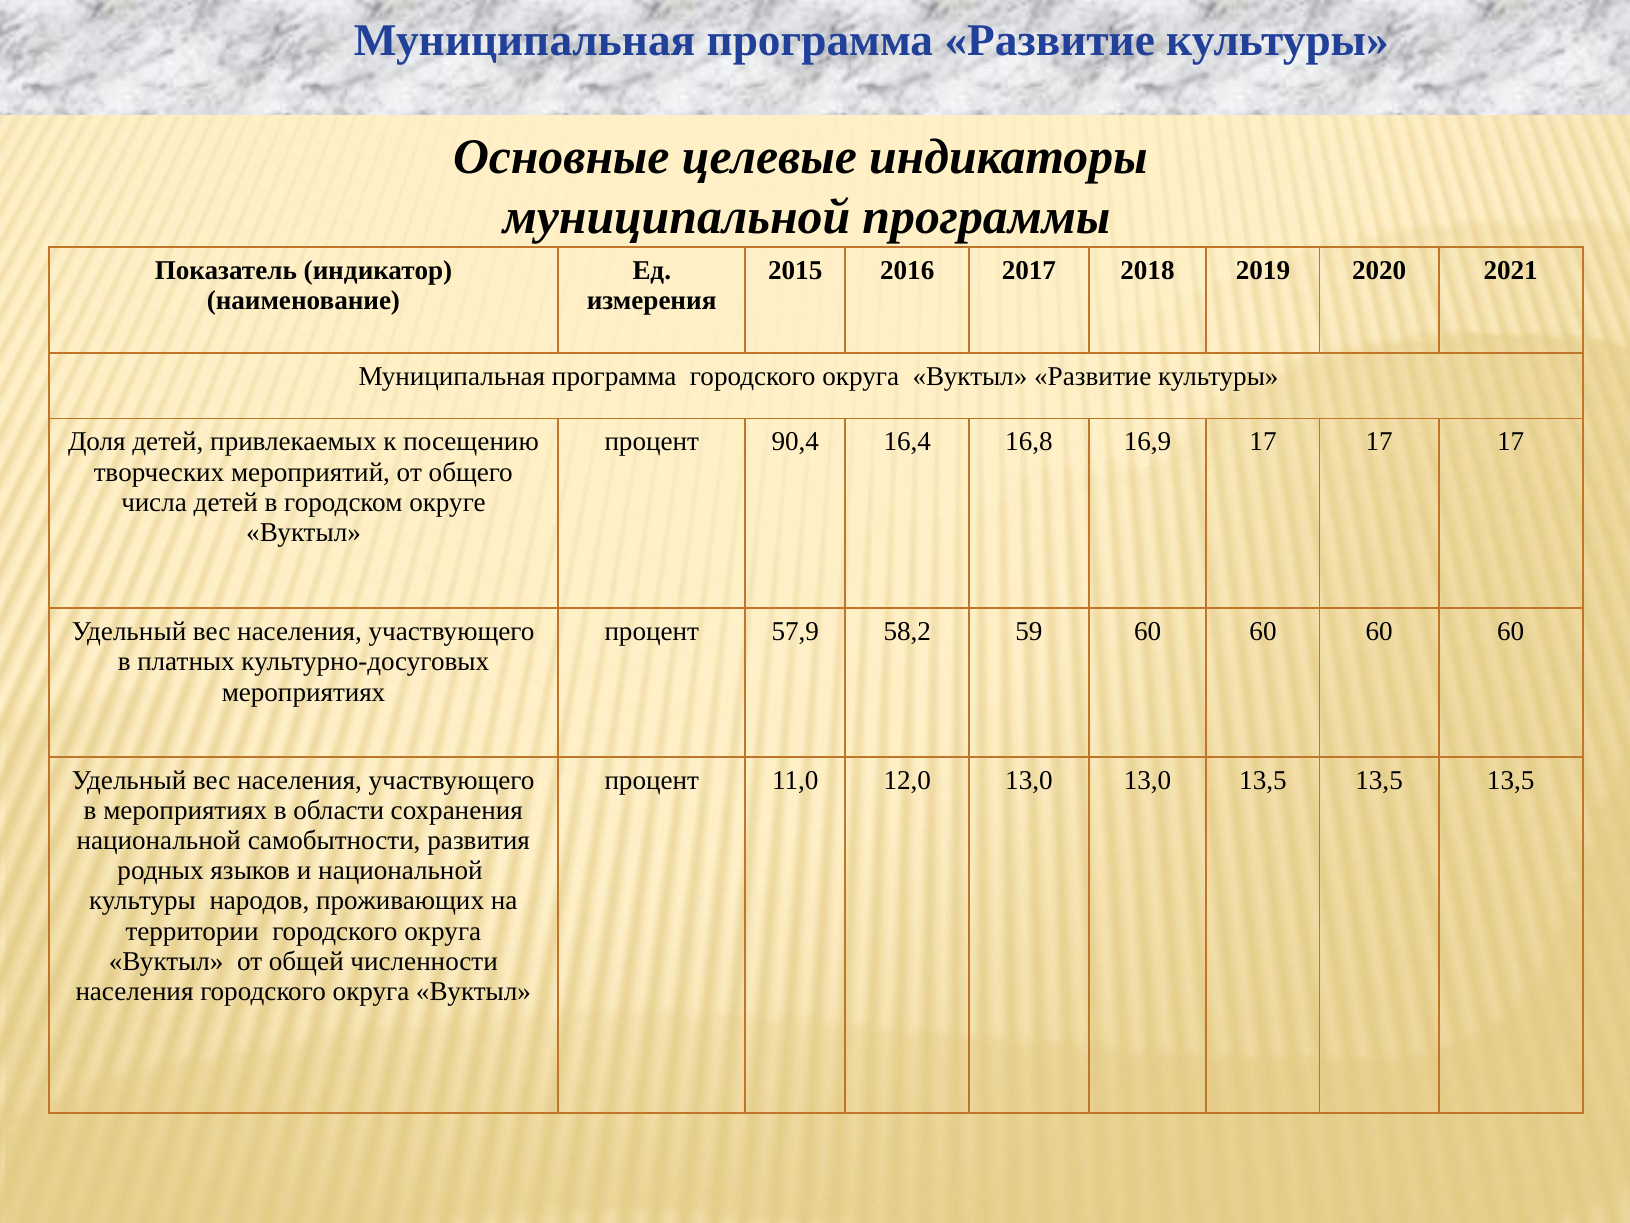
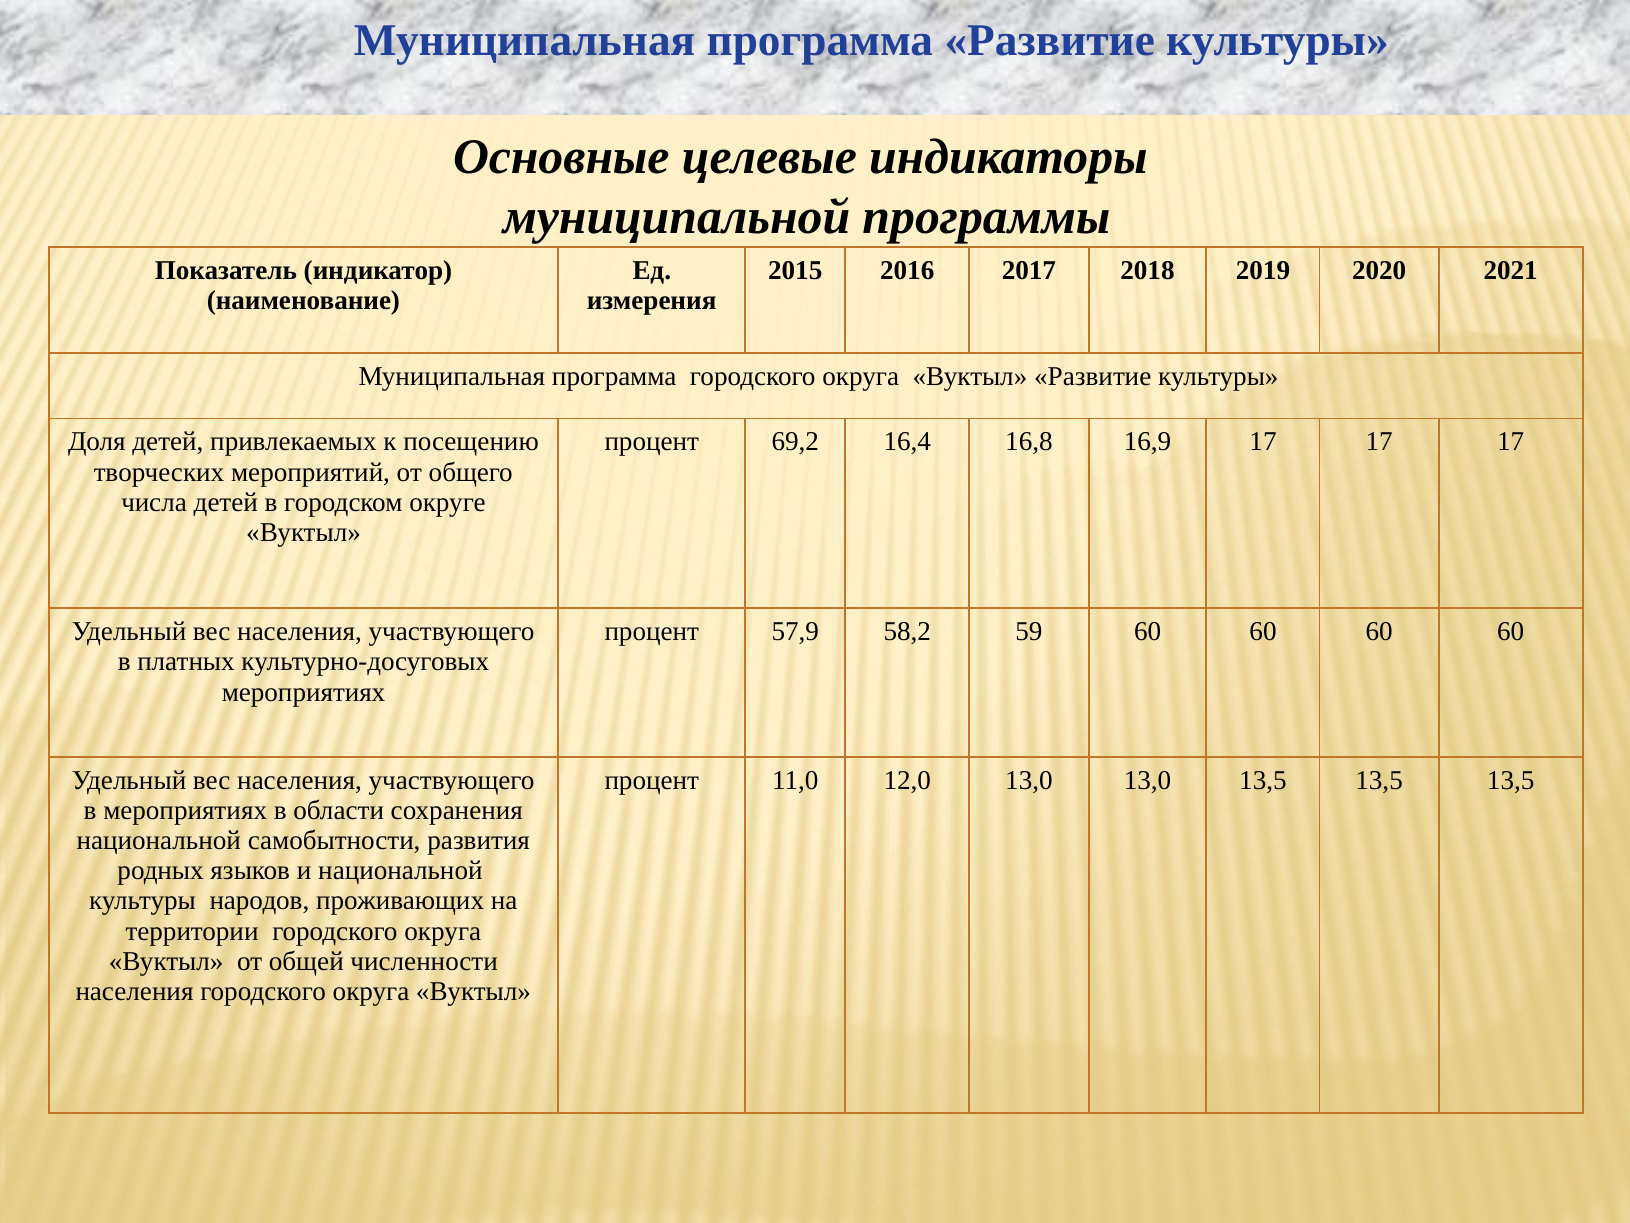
90,4: 90,4 -> 69,2 (795, 442)
